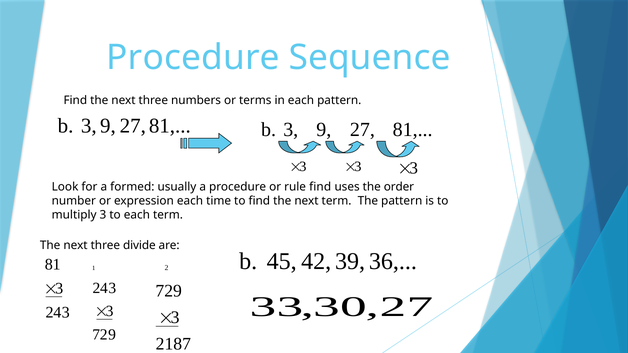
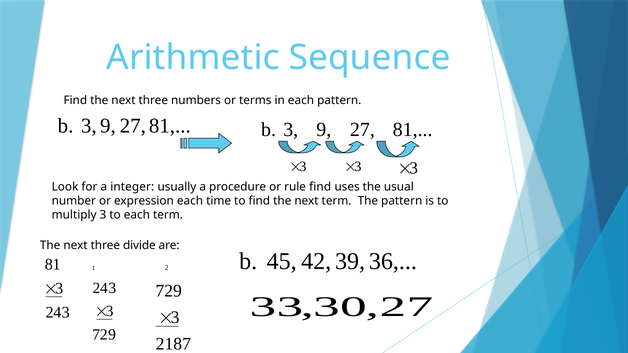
Procedure: Procedure -> Arithmetic (193, 57)
formed: formed -> integer (132, 187)
order: order -> usual (399, 187)
